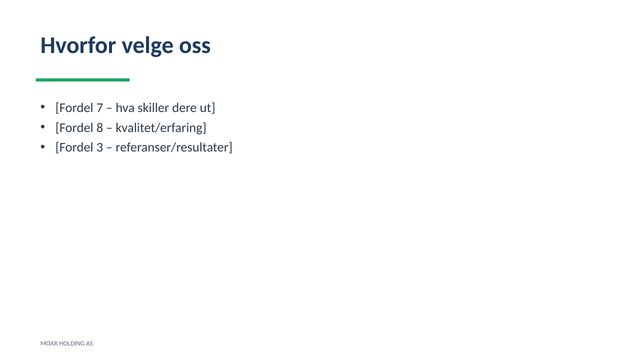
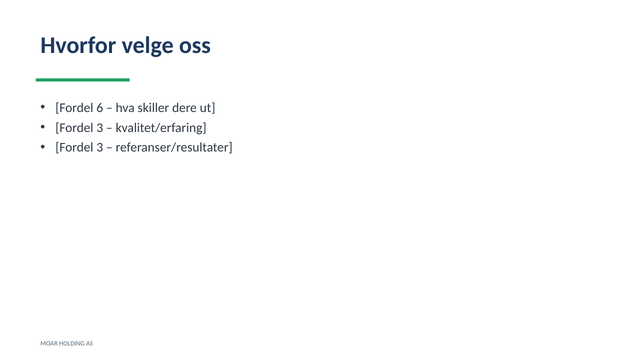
7: 7 -> 6 (100, 108)
8: 8 -> 3 (100, 128)
